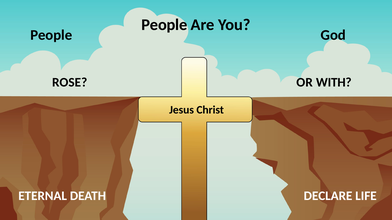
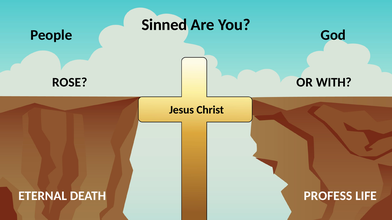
People: People -> Sinned (164, 25)
DECLARE: DECLARE -> PROFESS (328, 196)
